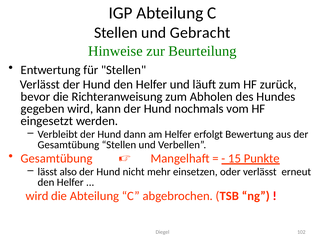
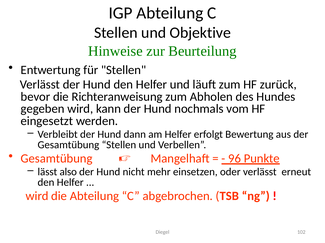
Gebracht: Gebracht -> Objektive (200, 33)
15: 15 -> 96 (235, 159)
